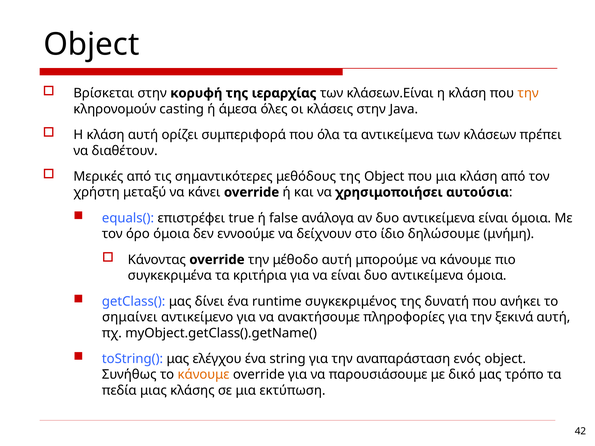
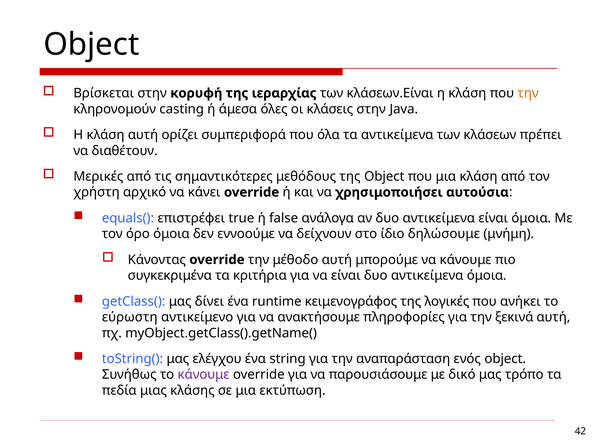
μεταξύ: μεταξύ -> αρχικό (145, 192)
συγκεκριμένος: συγκεκριμένος -> κειμενογράφος (351, 301)
δυνατή: δυνατή -> λογικές (447, 301)
σημαίνει: σημαίνει -> εύρωστη (130, 317)
κάνουμε colour: orange -> purple (204, 375)
